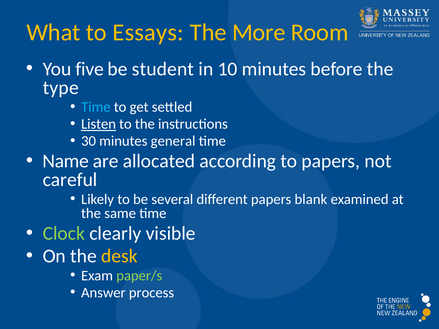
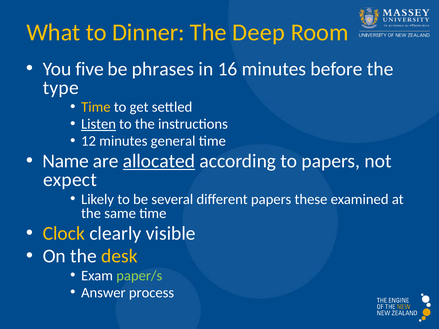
Essays: Essays -> Dinner (148, 33)
More: More -> Deep (259, 33)
student: student -> phrases (163, 69)
10: 10 -> 16 (228, 69)
Time colour: light blue -> yellow (96, 107)
30: 30 -> 12 (89, 141)
allocated underline: none -> present (159, 161)
careful: careful -> expect (70, 180)
blank: blank -> these (311, 200)
Clock colour: light green -> yellow (64, 234)
